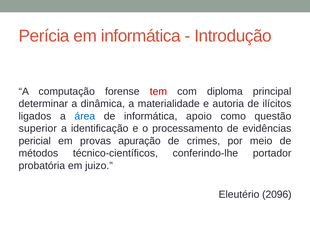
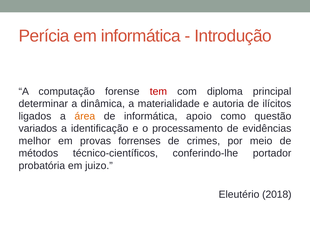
área colour: blue -> orange (85, 116)
superior: superior -> variados (38, 129)
pericial: pericial -> melhor (35, 141)
apuração: apuração -> forrenses (139, 141)
2096: 2096 -> 2018 (277, 195)
